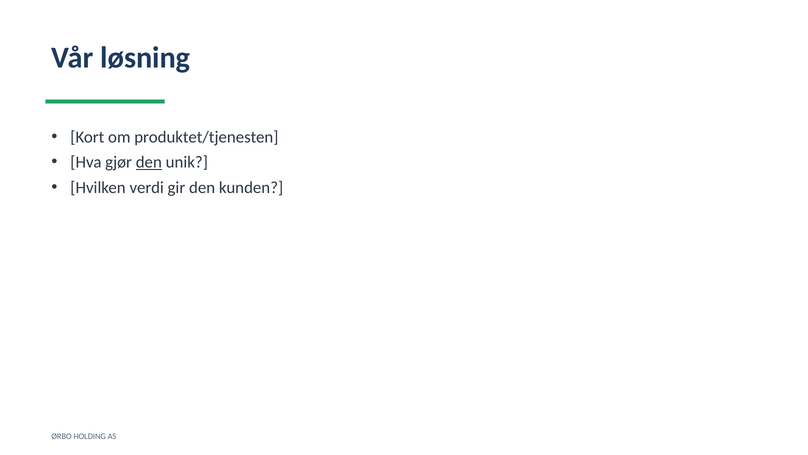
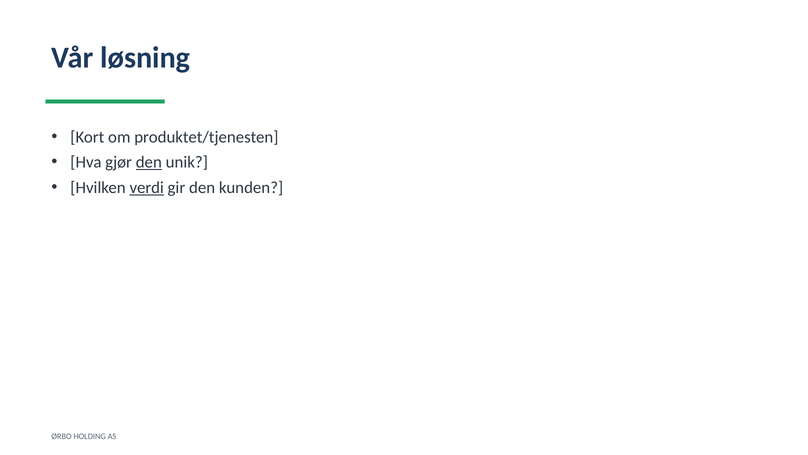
verdi underline: none -> present (147, 187)
